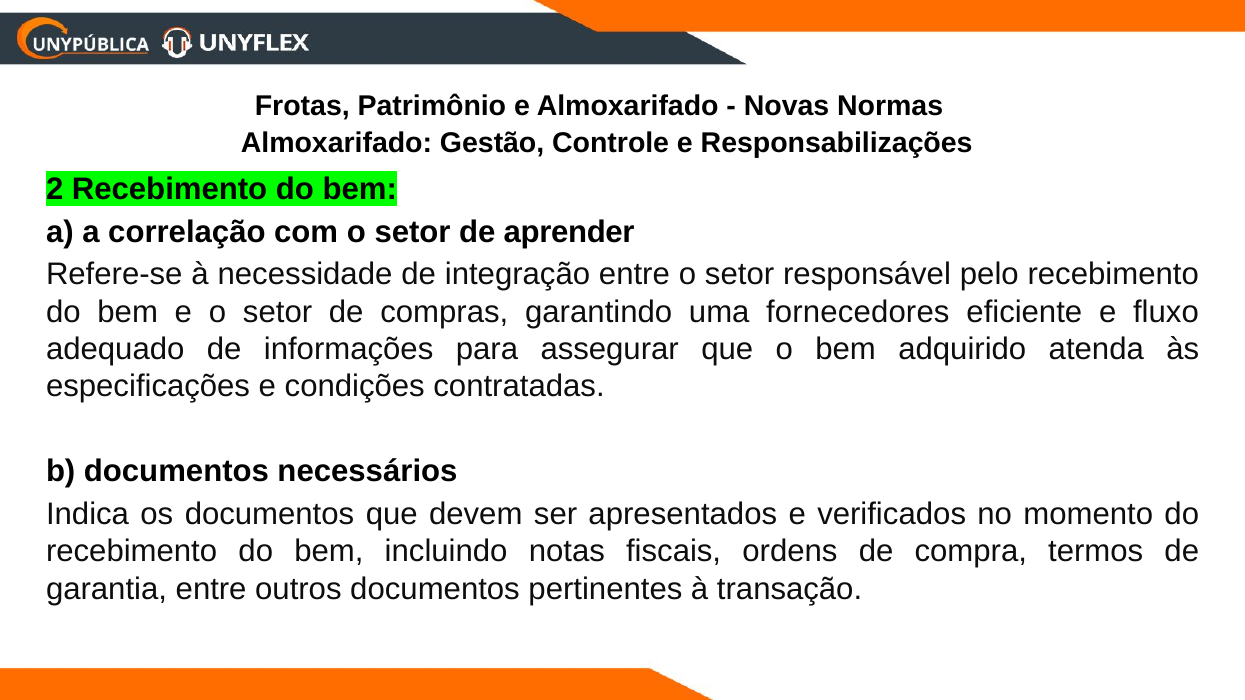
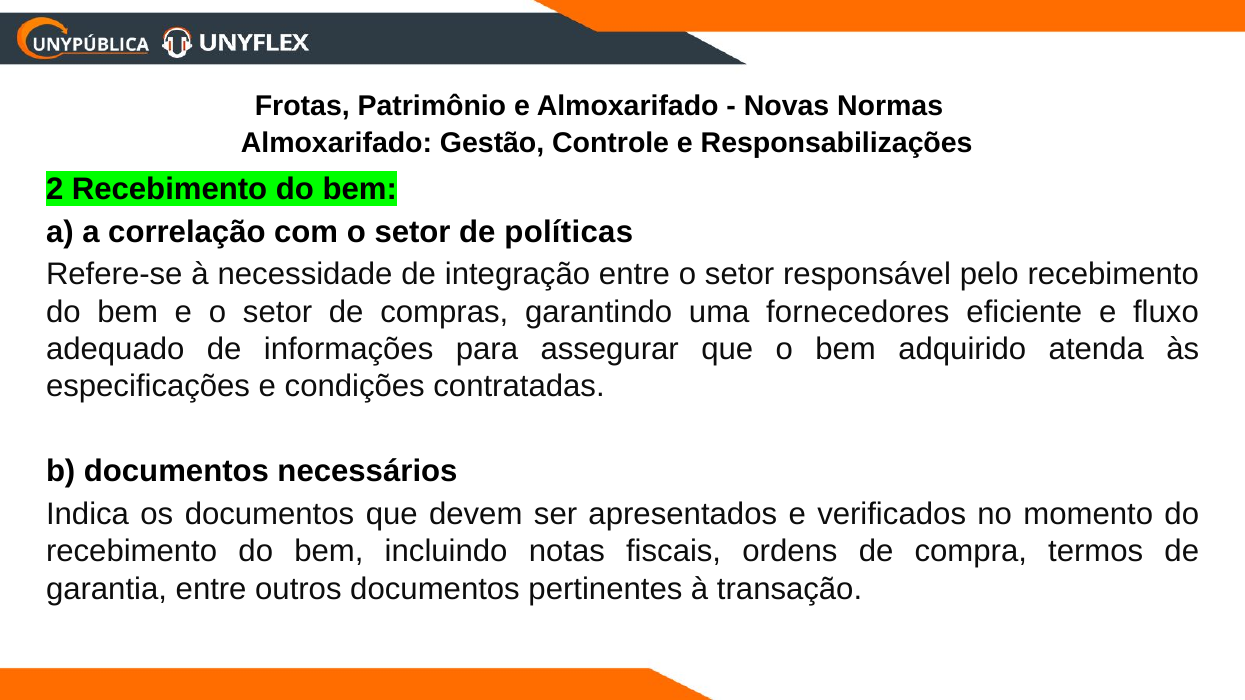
aprender: aprender -> políticas (569, 232)
